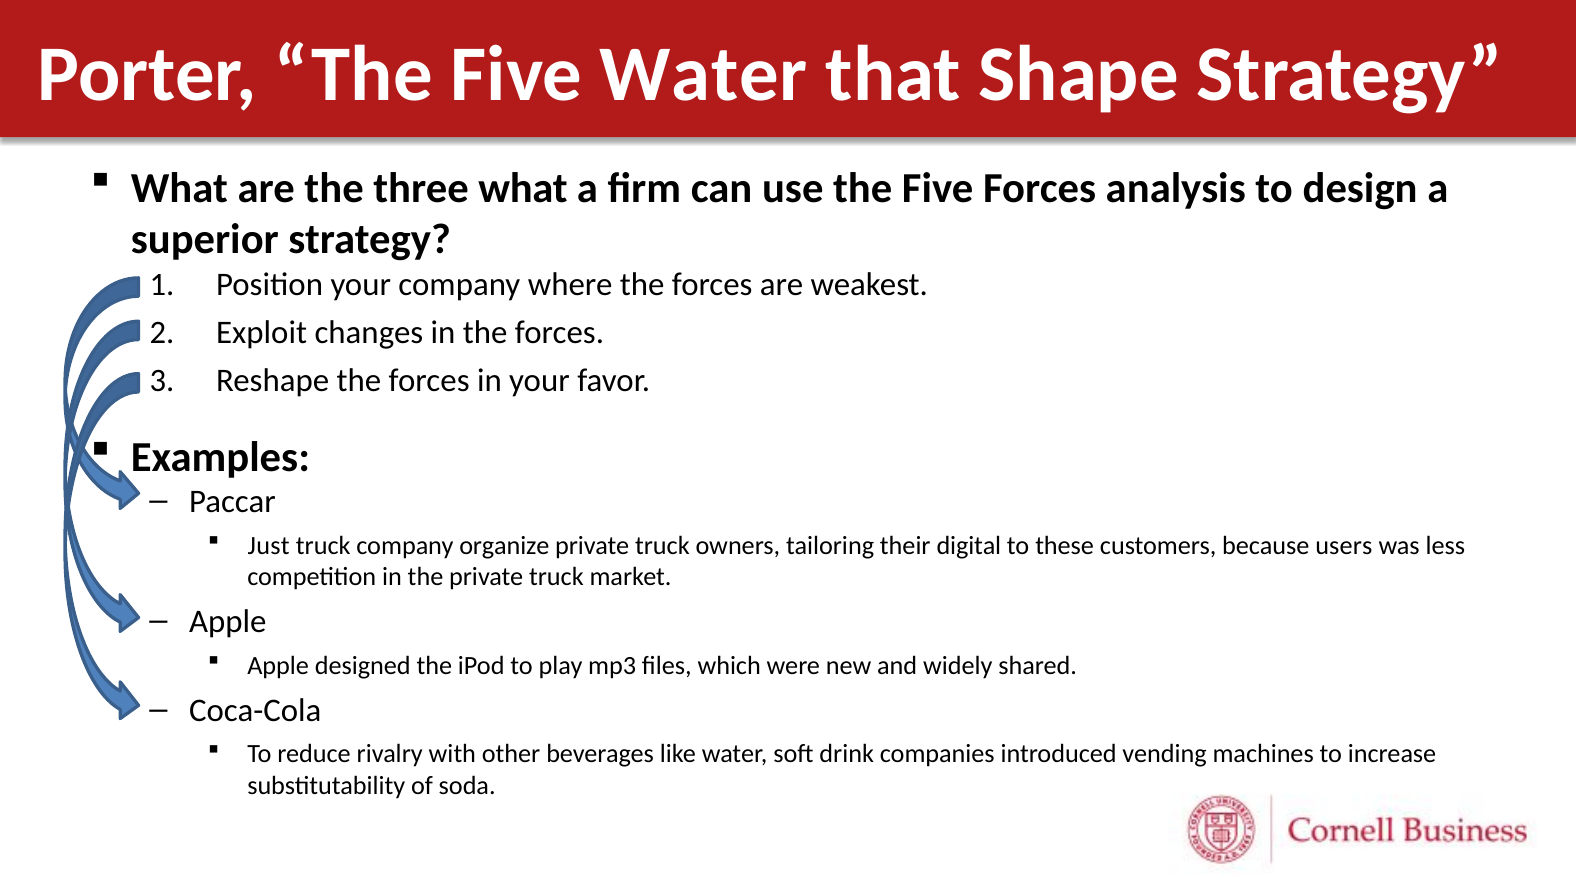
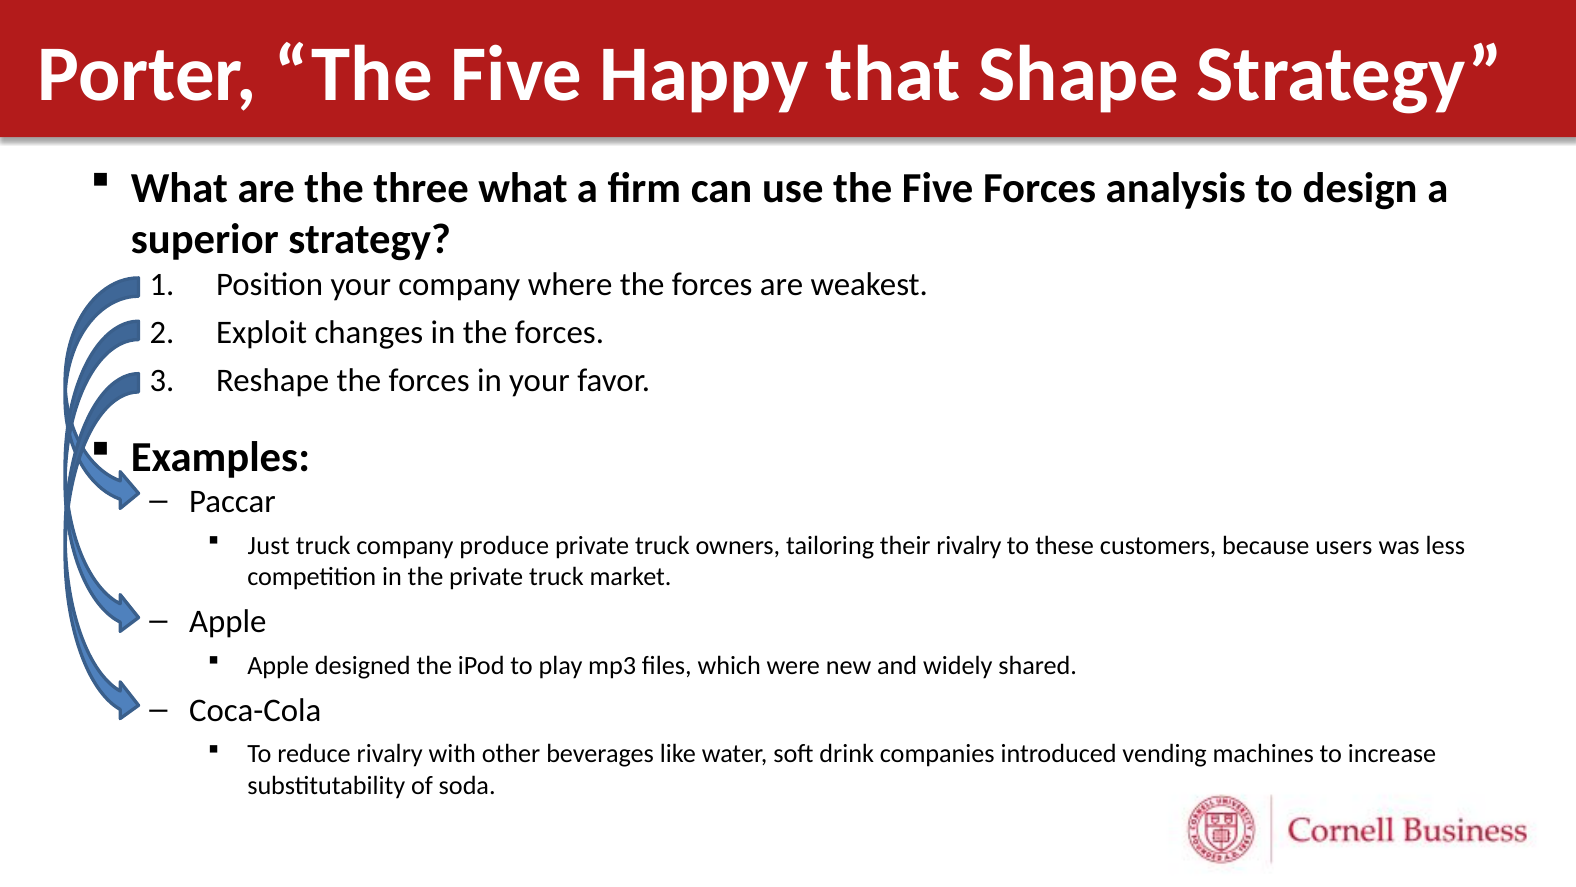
Five Water: Water -> Happy (704, 75)
organize: organize -> produce (504, 545)
their digital: digital -> rivalry (969, 545)
